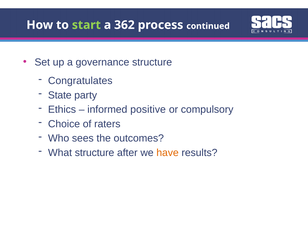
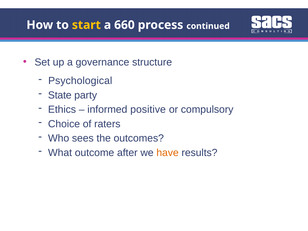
start colour: light green -> yellow (86, 25)
362: 362 -> 660 (124, 25)
Congratulates: Congratulates -> Psychological (80, 81)
What structure: structure -> outcome (95, 153)
